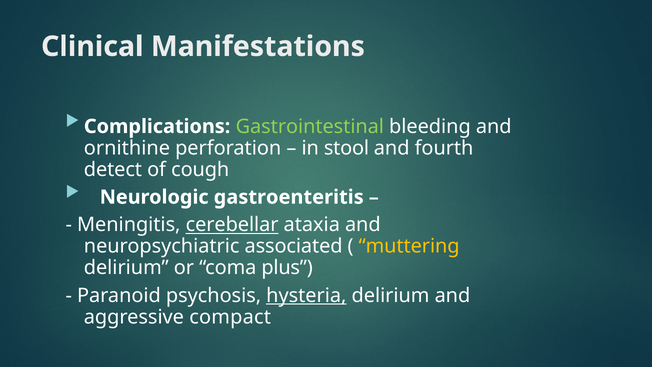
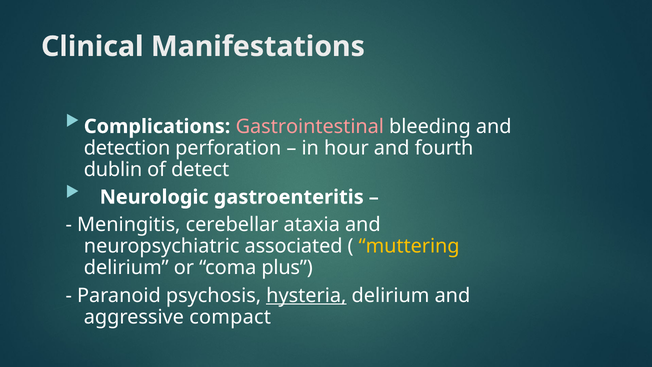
Gastrointestinal colour: light green -> pink (310, 126)
ornithine: ornithine -> detection (127, 148)
stool: stool -> hour (346, 148)
detect: detect -> dublin (113, 169)
cough: cough -> detect (200, 169)
cerebellar underline: present -> none (232, 225)
